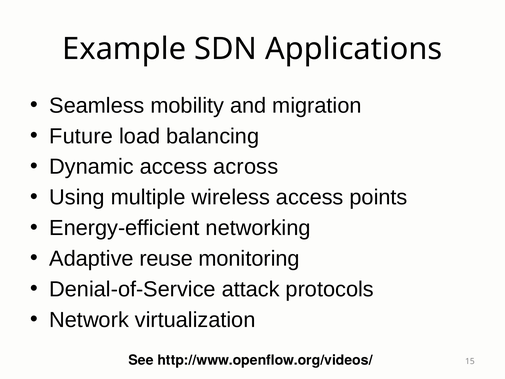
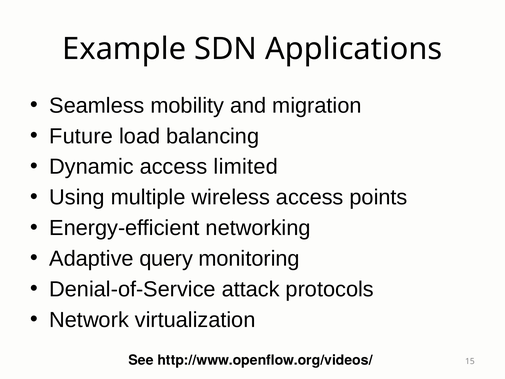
across: across -> limited (246, 167)
reuse: reuse -> query (166, 258)
